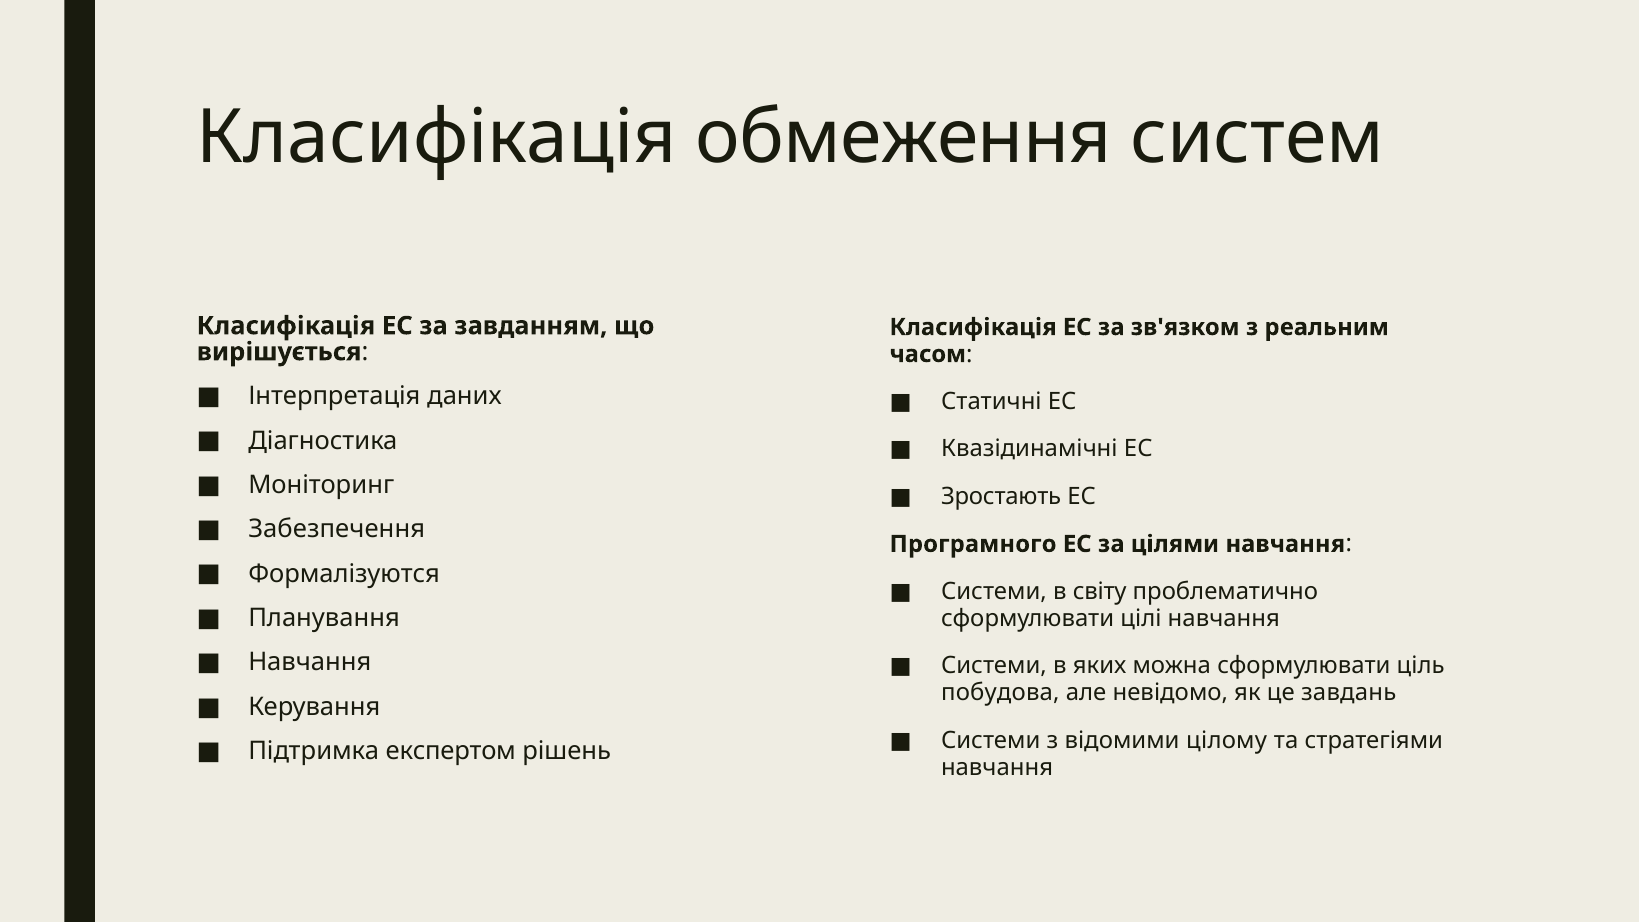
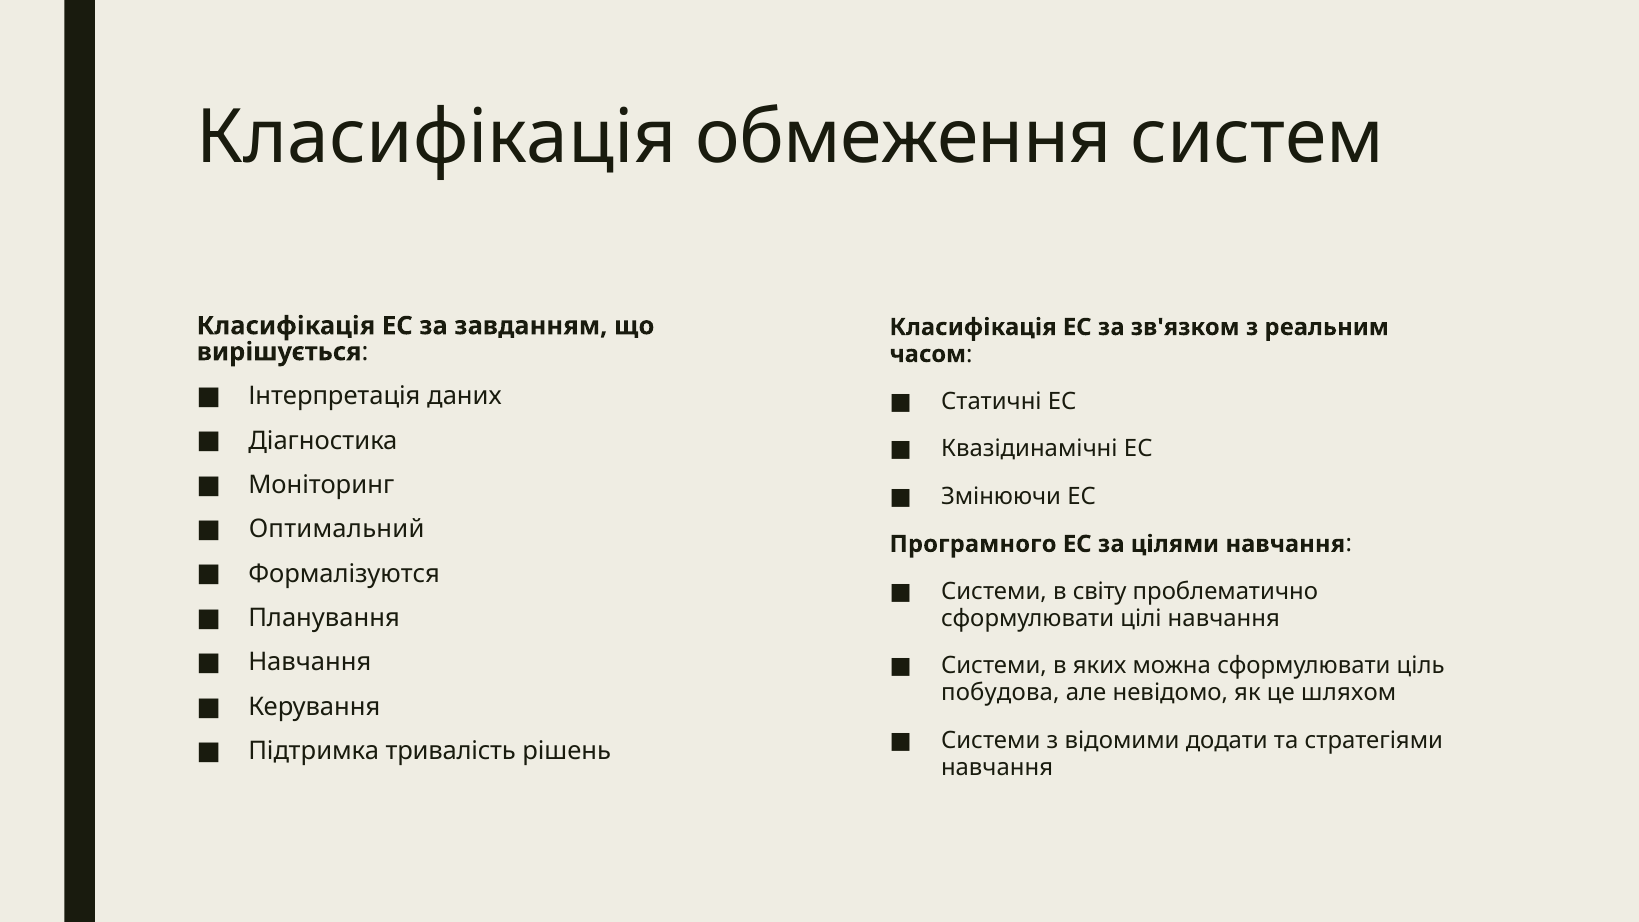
Зростають: Зростають -> Змінюючи (1001, 497)
Забезпечення: Забезпечення -> Оптимальний (337, 529)
завдань: завдань -> шляхом (1349, 693)
цілому: цілому -> додати (1227, 740)
експертом: експертом -> тривалість (451, 751)
